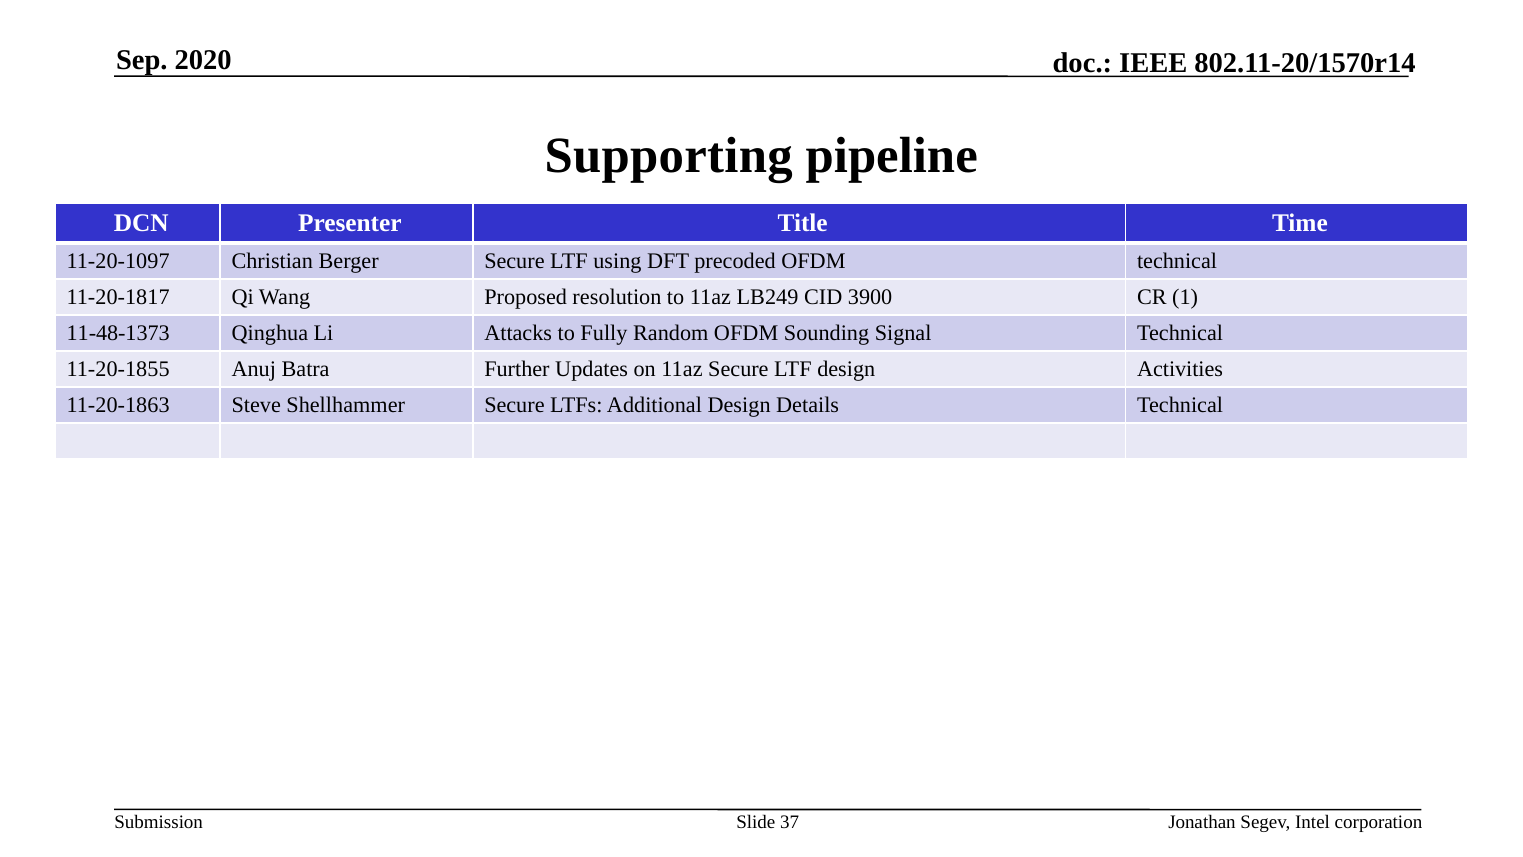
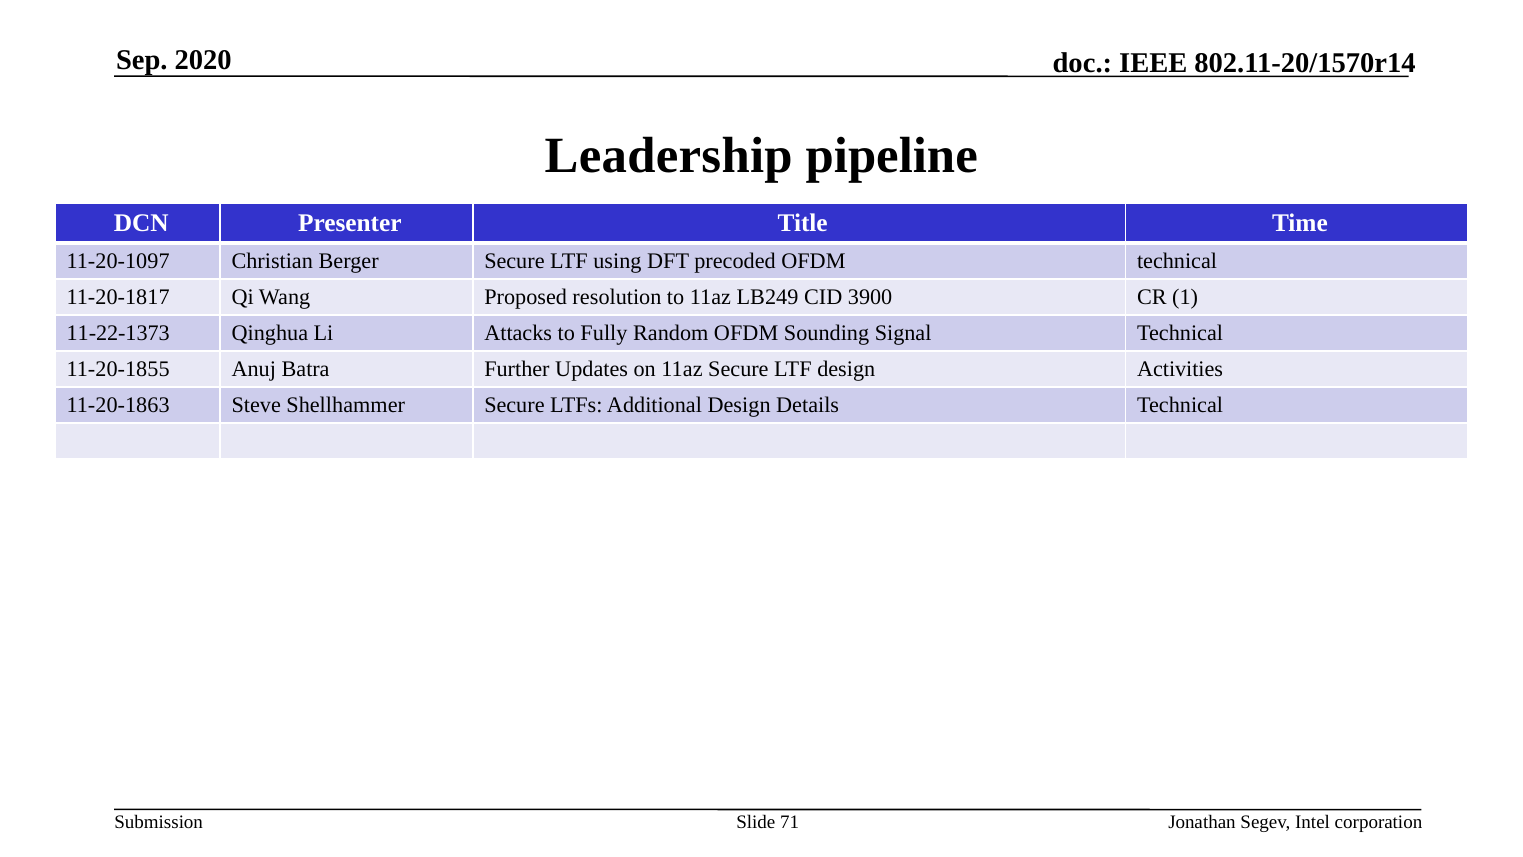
Supporting: Supporting -> Leadership (669, 156)
11-48-1373: 11-48-1373 -> 11-22-1373 (118, 333)
37: 37 -> 71 (790, 822)
